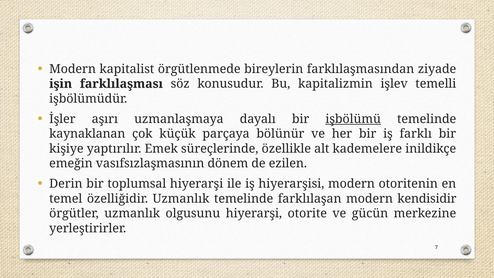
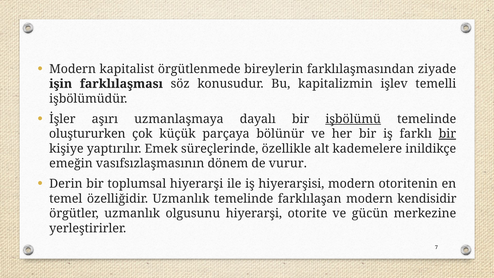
kaynaklanan: kaynaklanan -> oluştururken (87, 134)
bir underline: none -> present (447, 134)
ezilen: ezilen -> vurur (288, 163)
